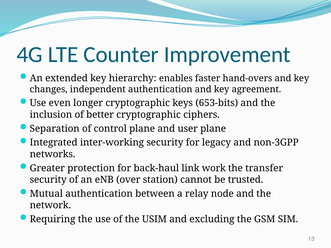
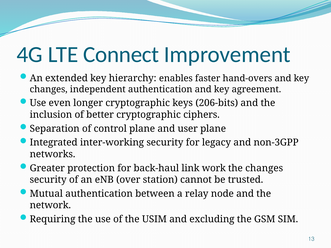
Counter: Counter -> Connect (121, 55)
653-bits: 653-bits -> 206-bits (217, 103)
the transfer: transfer -> changes (264, 168)
